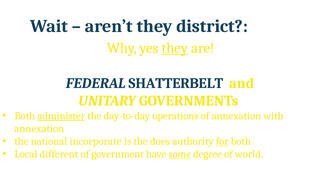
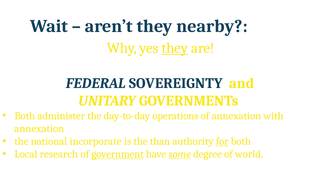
district: district -> nearby (212, 26)
SHATTERBELT: SHATTERBELT -> SOVEREIGNTY (176, 83)
administer underline: present -> none (61, 116)
does: does -> than (160, 141)
different: different -> research (59, 154)
government underline: none -> present (118, 154)
